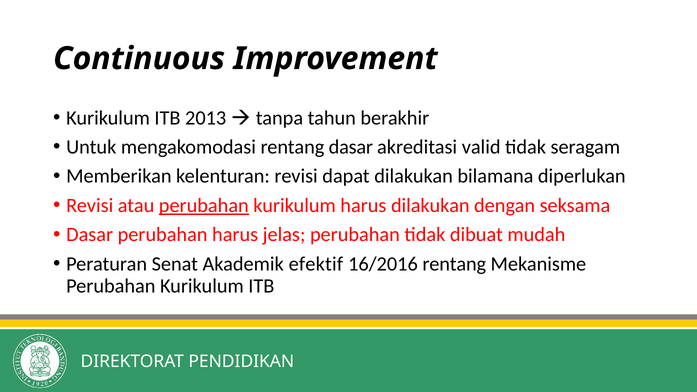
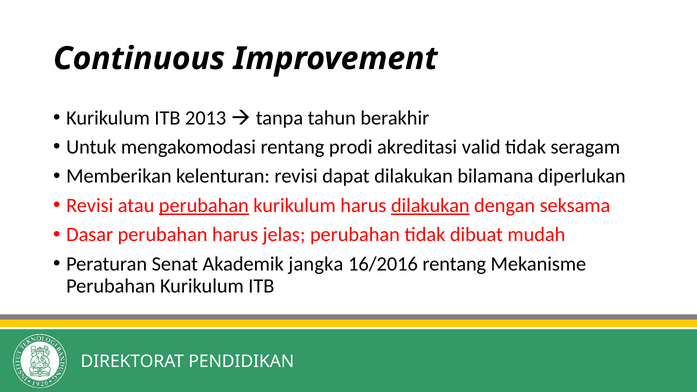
rentang dasar: dasar -> prodi (351, 147)
dilakukan underline: none -> present (430, 206)
efektif: efektif -> jangka (316, 264)
